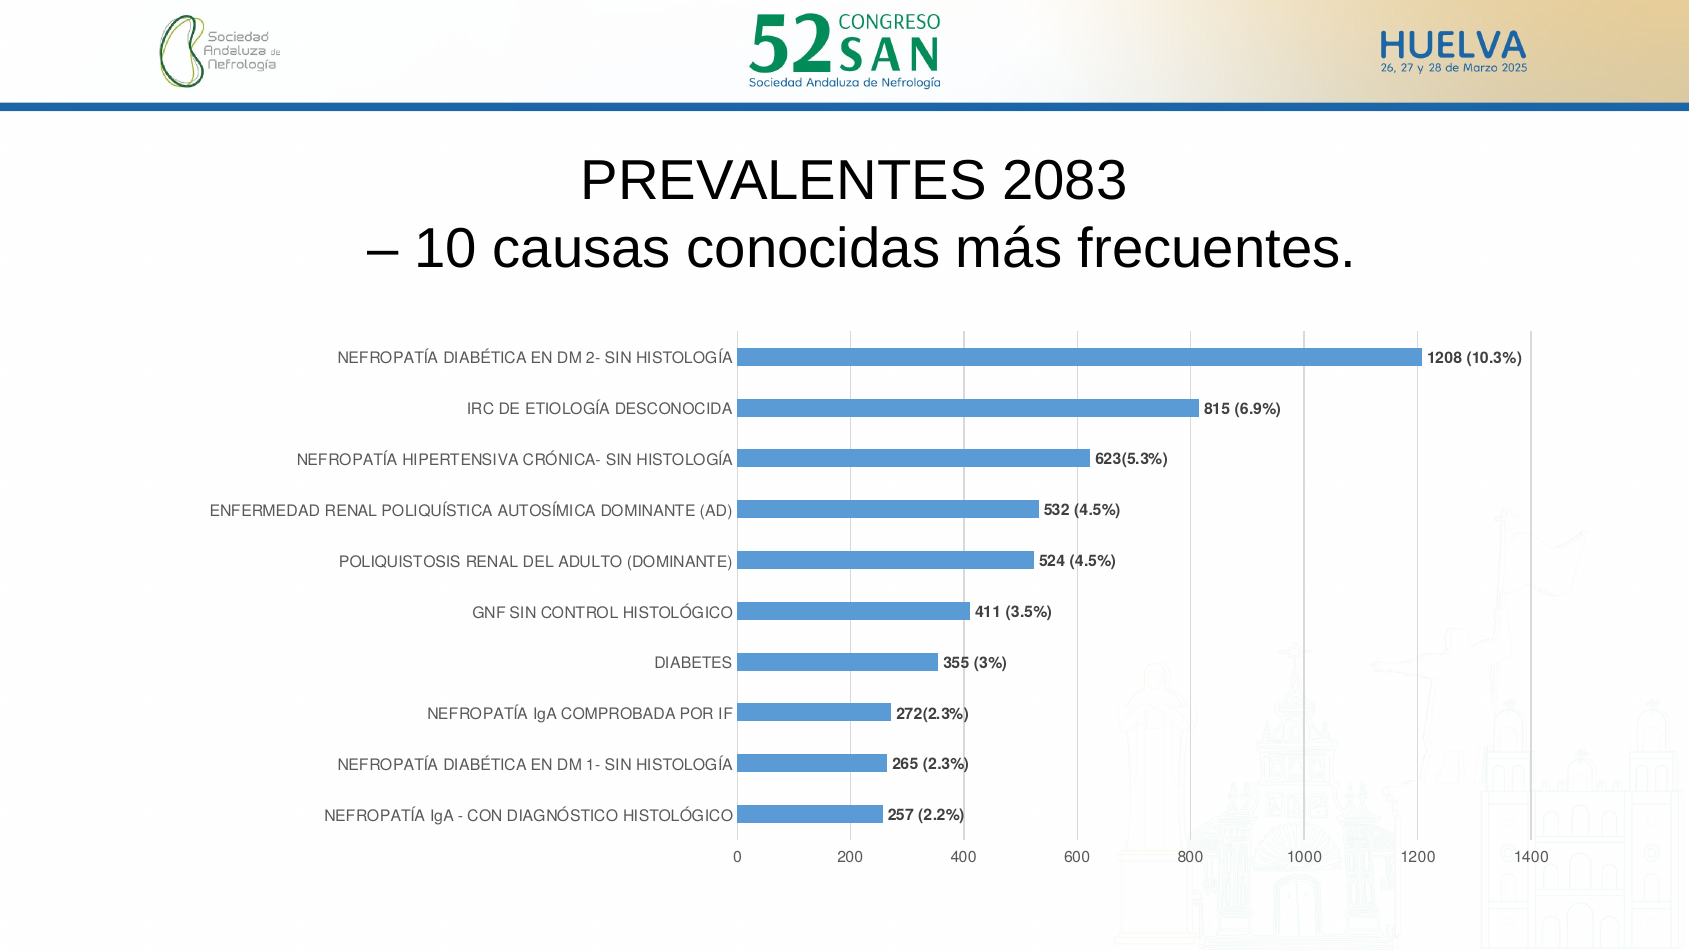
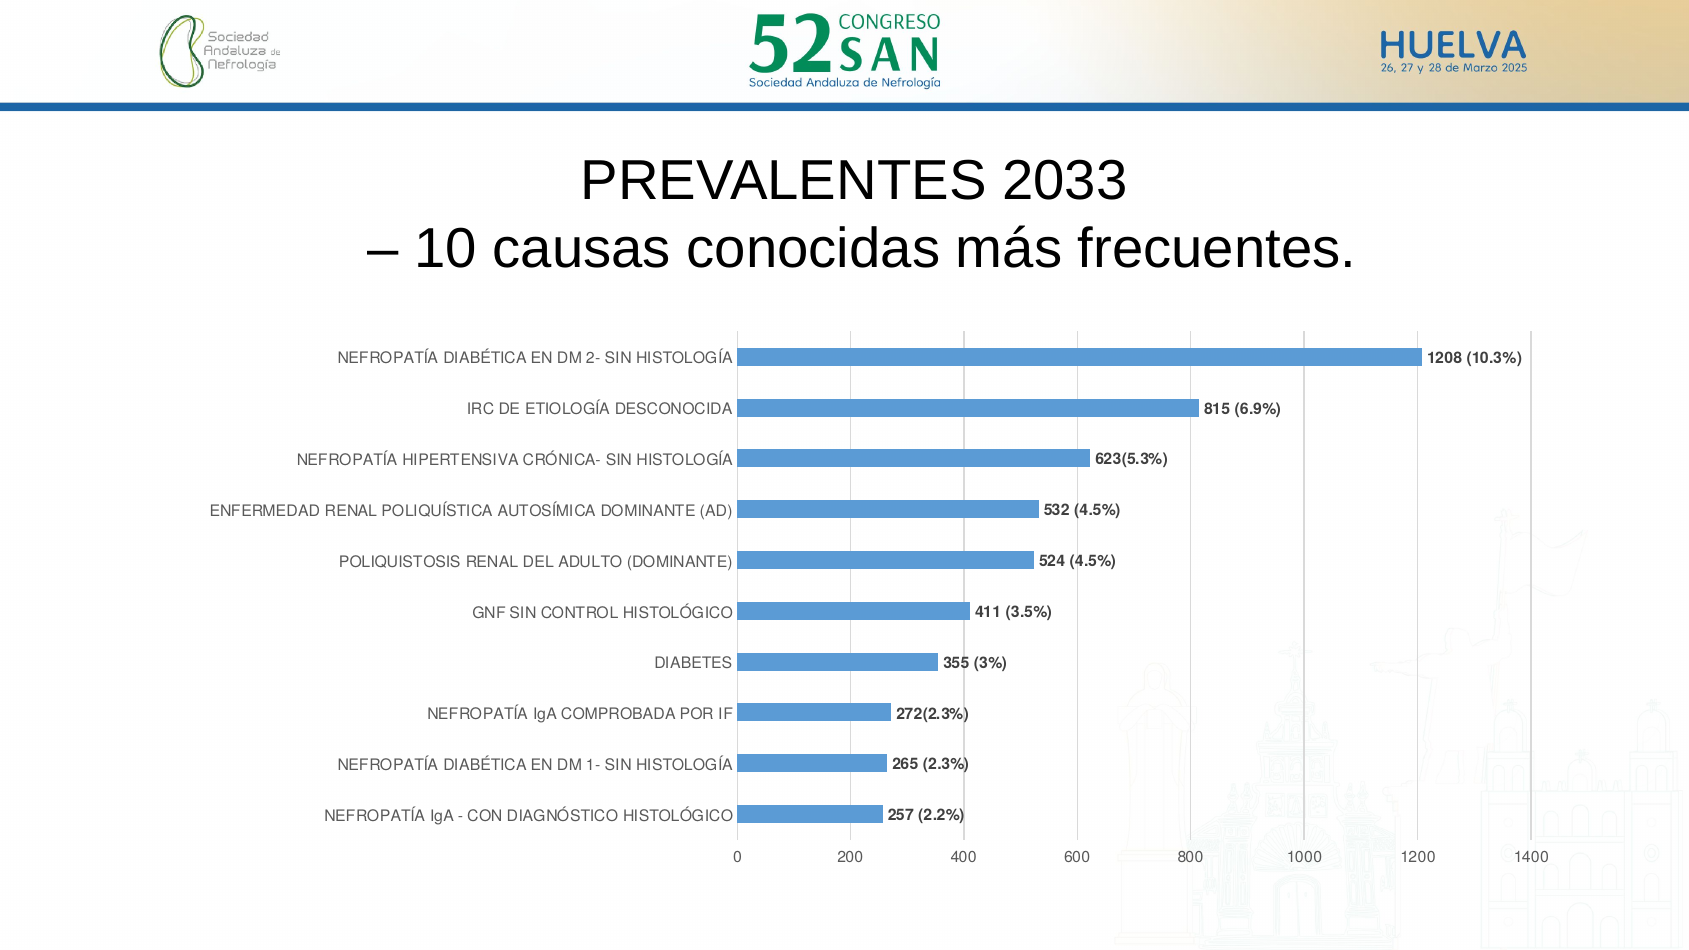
2083: 2083 -> 2033 (1065, 181)
